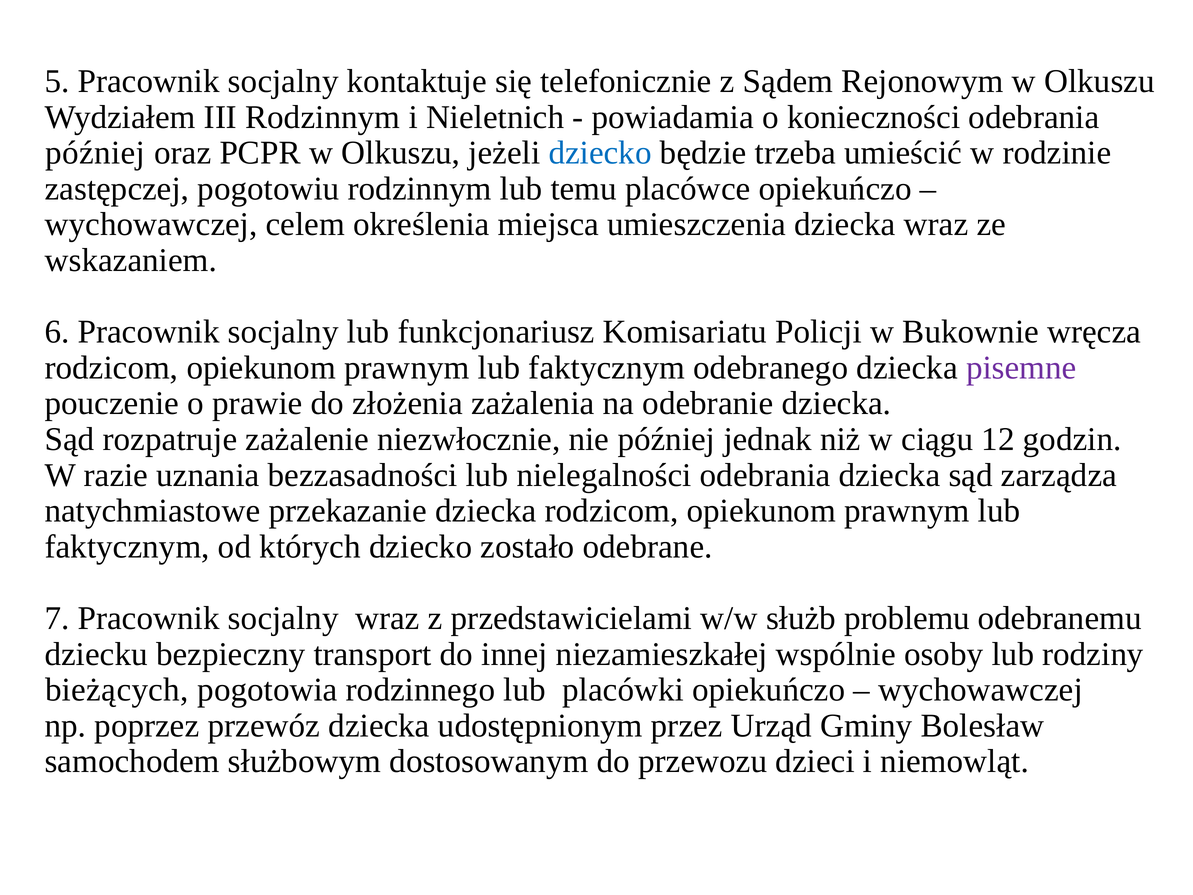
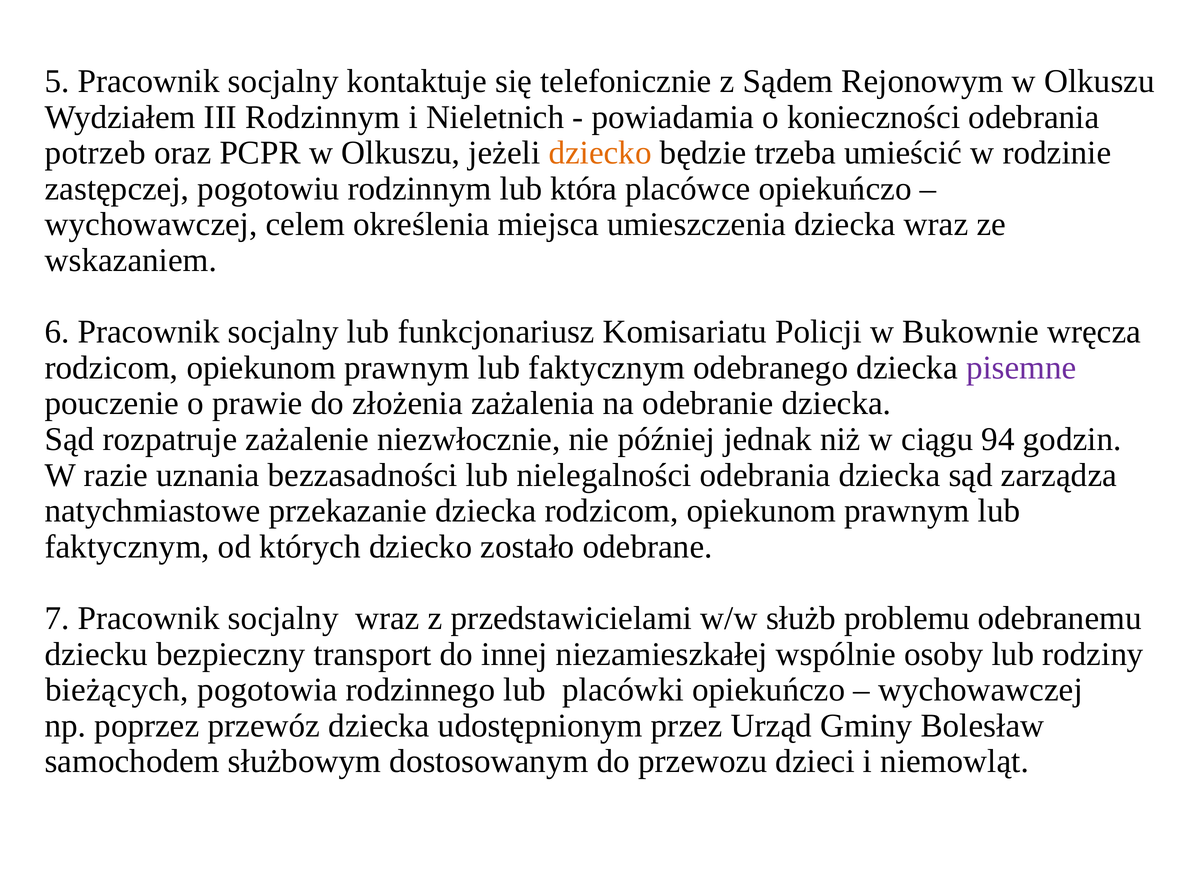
później: później -> potrzeb (95, 153)
dziecko colour: blue -> orange (600, 153)
temu: temu -> która (584, 189)
12: 12 -> 94 (998, 439)
